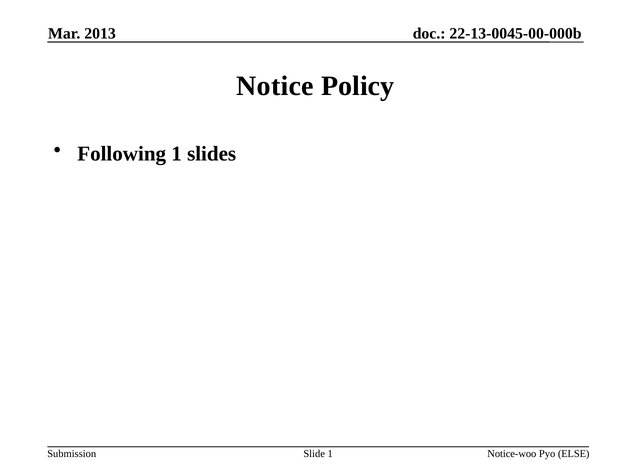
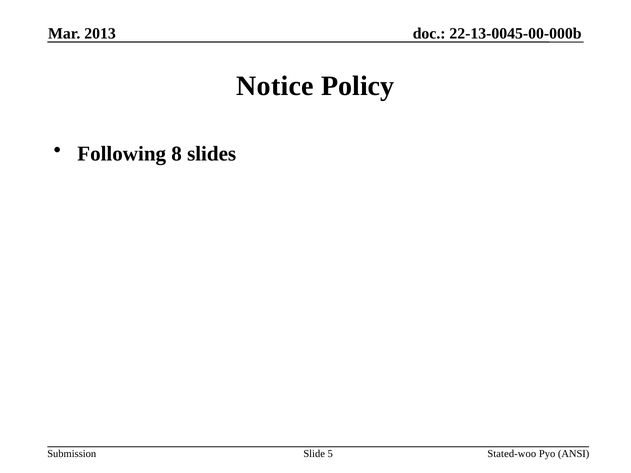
Following 1: 1 -> 8 (177, 154)
Slide 1: 1 -> 5 (330, 454)
Notice-woo: Notice-woo -> Stated-woo (512, 454)
ELSE: ELSE -> ANSI (574, 454)
